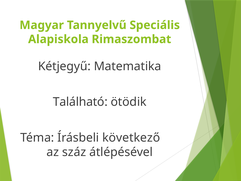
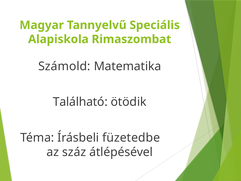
Kétjegyű: Kétjegyű -> Számold (64, 66)
következő: következő -> füzetedbe (131, 137)
